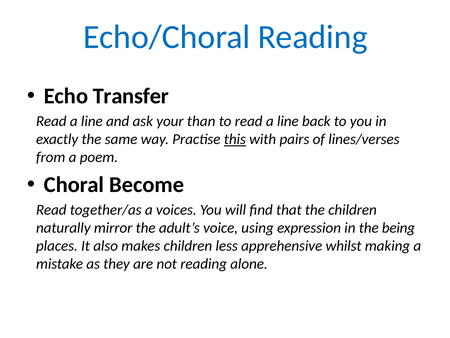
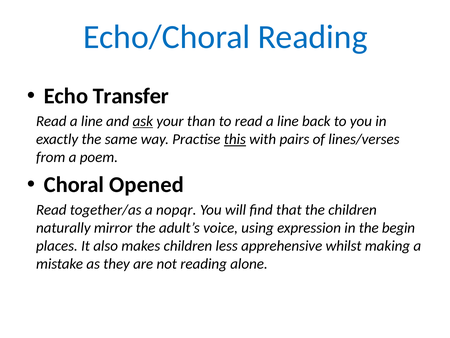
ask underline: none -> present (143, 121)
Become: Become -> Opened (147, 185)
voices: voices -> nopqr (176, 210)
being: being -> begin (398, 228)
